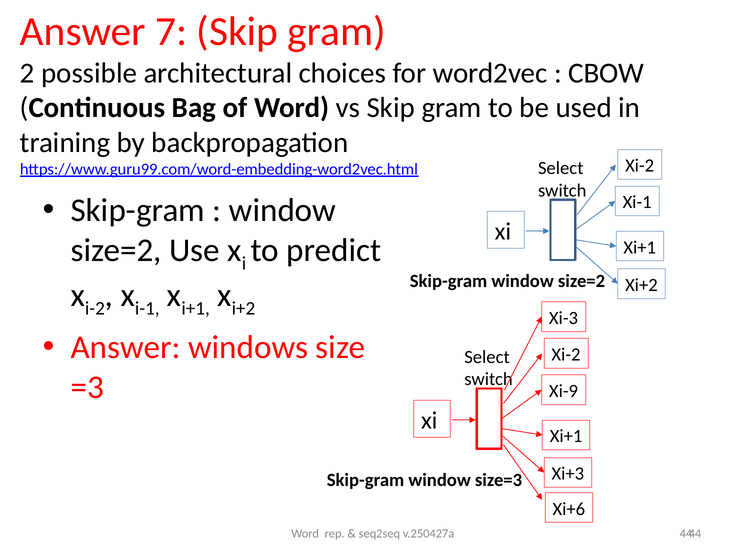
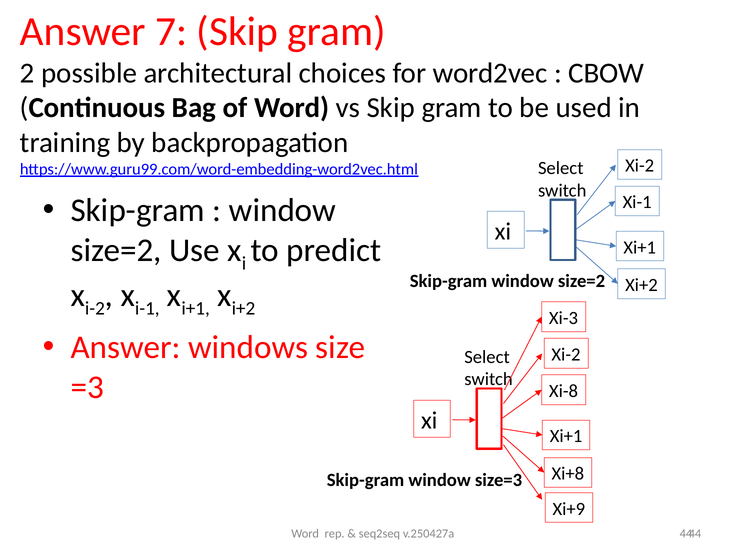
Xi-9: Xi-9 -> Xi-8 (564, 391)
Xi+3: Xi+3 -> Xi+8 (568, 474)
Xi+6: Xi+6 -> Xi+9 (569, 509)
